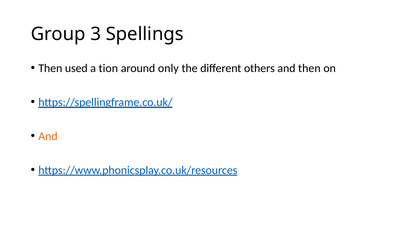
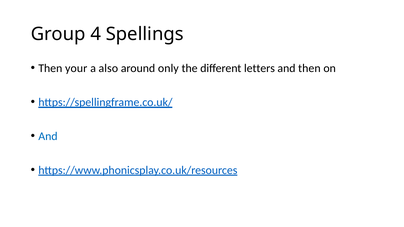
3: 3 -> 4 (96, 34)
used: used -> your (76, 68)
tion: tion -> also (108, 68)
others: others -> letters (259, 68)
And colour: orange -> blue (48, 136)
